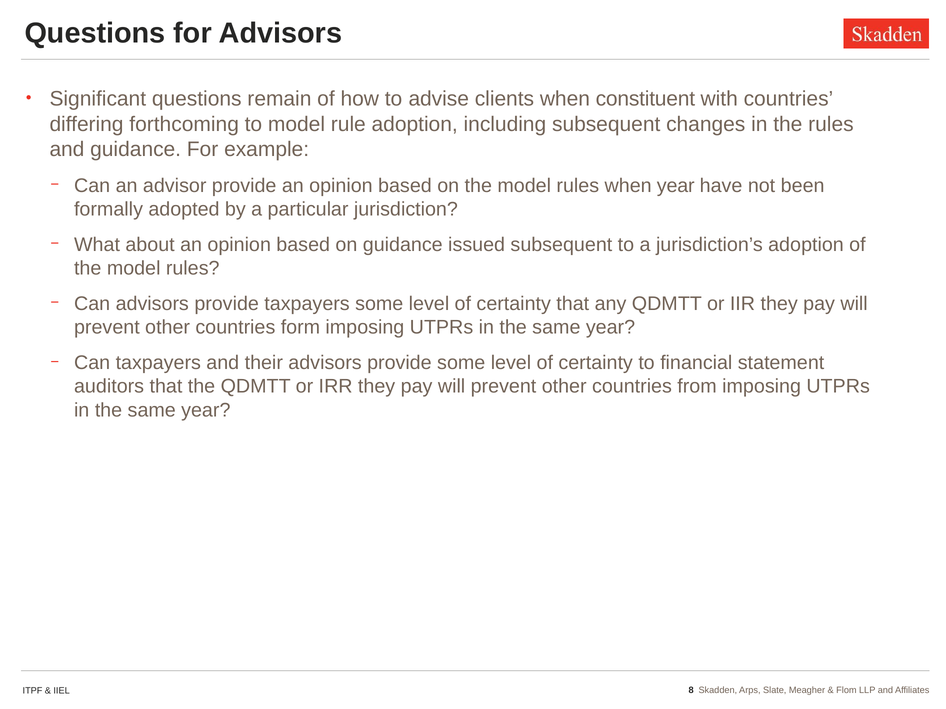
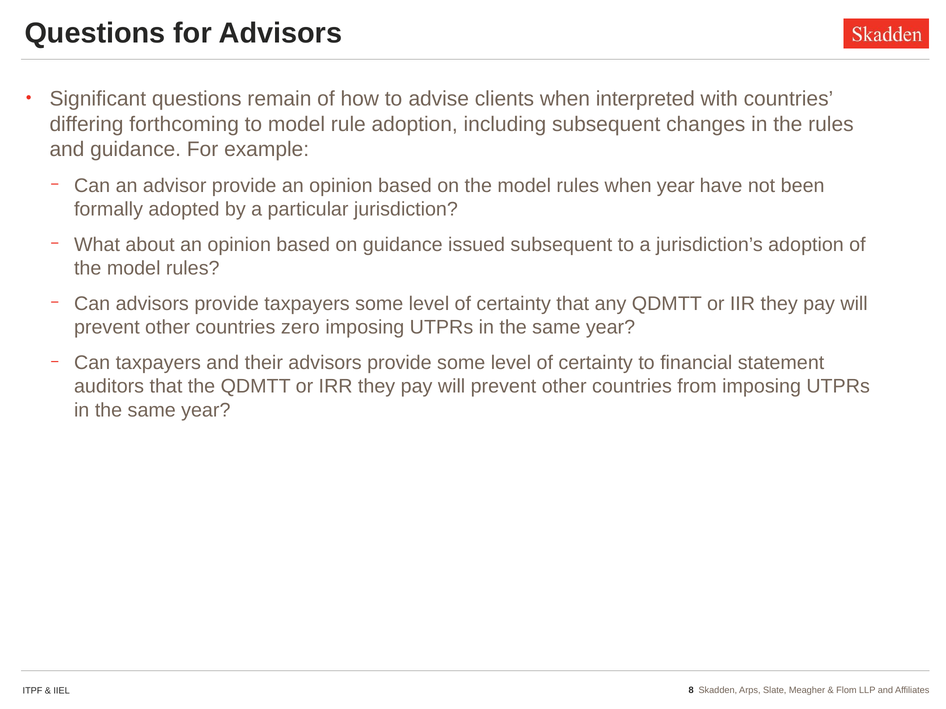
constituent: constituent -> interpreted (645, 99)
form: form -> zero (300, 328)
